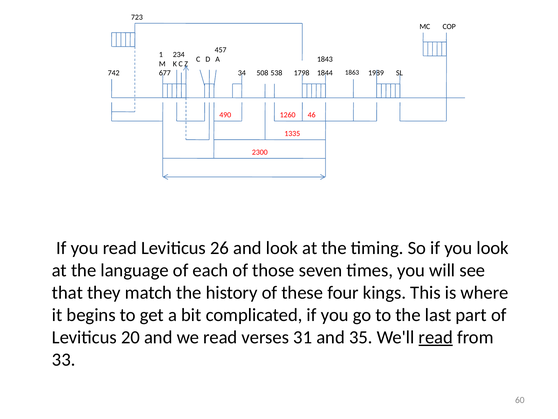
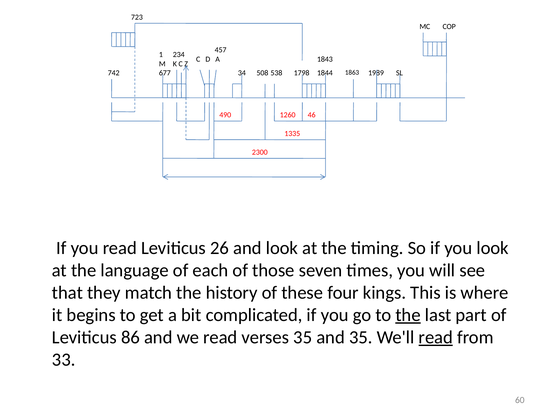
the underline: none -> present (408, 315)
20: 20 -> 86 (130, 337)
verses 31: 31 -> 35 (303, 337)
